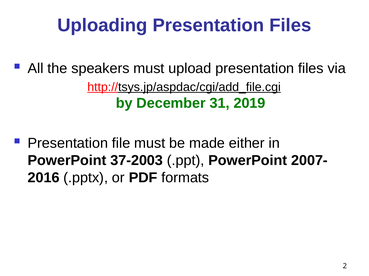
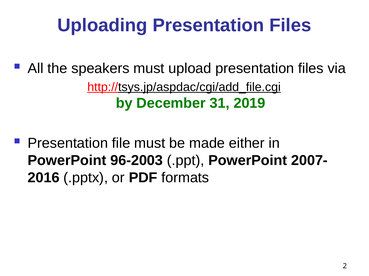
37-2003: 37-2003 -> 96-2003 (137, 161)
